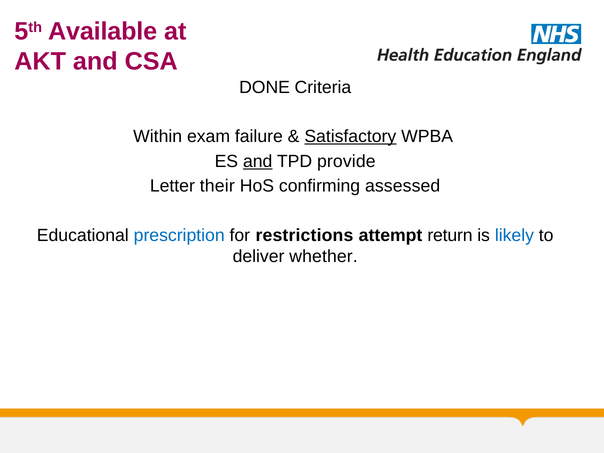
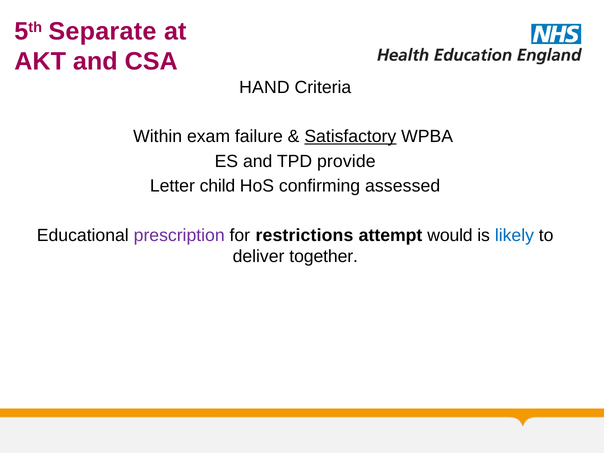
Available: Available -> Separate (102, 31)
DONE: DONE -> HAND (264, 87)
and underline: present -> none (258, 161)
their: their -> child (217, 186)
prescription colour: blue -> purple (179, 235)
return: return -> would (450, 235)
whether: whether -> together (324, 256)
